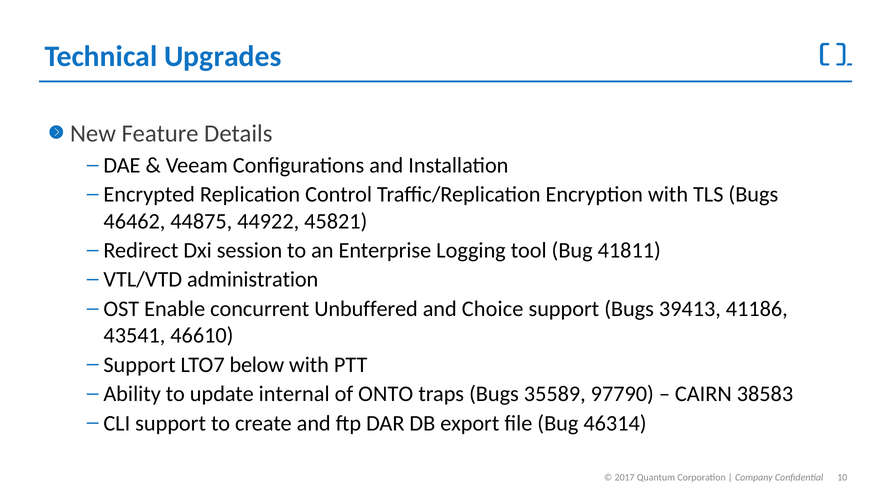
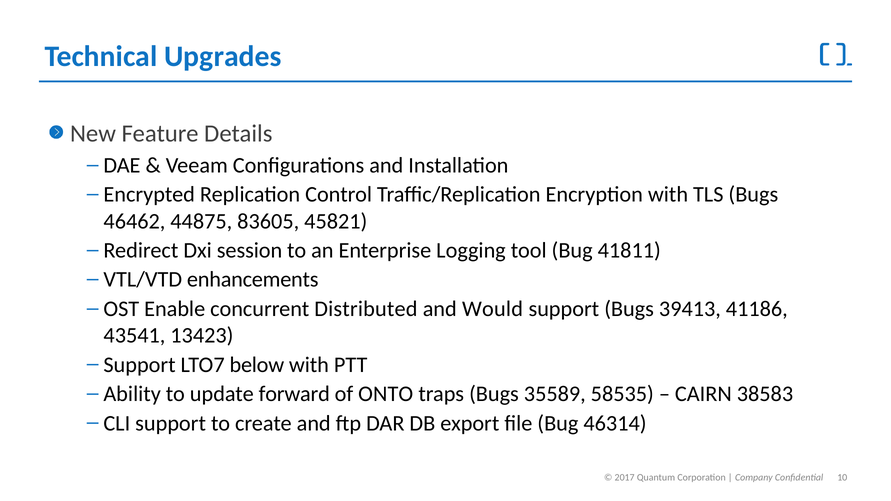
44922: 44922 -> 83605 (268, 221)
administration: administration -> enhancements (253, 280)
Unbuffered: Unbuffered -> Distributed (366, 309)
Choice: Choice -> Would (493, 309)
46610: 46610 -> 13423 (202, 336)
internal: internal -> forward (294, 394)
97790: 97790 -> 58535 (622, 394)
